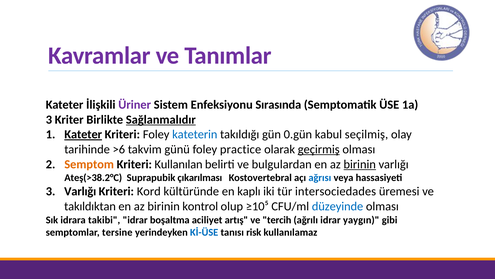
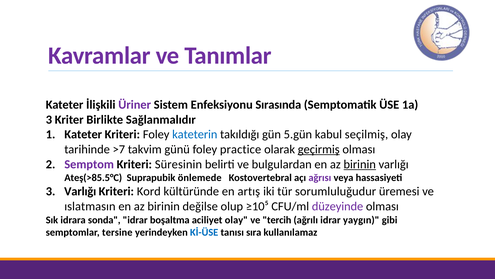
Sağlanmalıdır underline: present -> none (161, 119)
Kateter underline: present -> none (83, 134)
0.gün: 0.gün -> 5.gün (298, 134)
>6: >6 -> >7 (119, 149)
Semptom colour: orange -> purple (89, 164)
Kullanılan: Kullanılan -> Süresinin (178, 164)
Ateş(>38.2°C: Ateş(>38.2°C -> Ateş(>85.5°C (93, 177)
çıkarılması: çıkarılması -> önlemede (200, 177)
ağrısı colour: blue -> purple (320, 177)
kaplı: kaplı -> artış (249, 191)
intersociedades: intersociedades -> sorumluluğudur (336, 191)
takıldıktan: takıldıktan -> ıslatmasın (90, 206)
kontrol: kontrol -> değilse (200, 206)
düzeyinde colour: blue -> purple (338, 206)
takibi: takibi -> sonda (104, 220)
aciliyet artış: artış -> olay (236, 220)
risk: risk -> sıra (254, 232)
